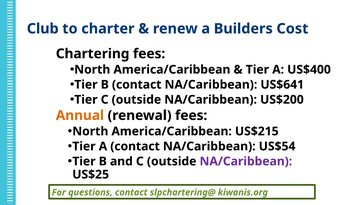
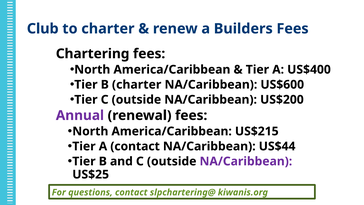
Builders Cost: Cost -> Fees (293, 29)
B contact: contact -> charter (137, 85)
US$641: US$641 -> US$600 (282, 85)
Annual colour: orange -> purple (80, 115)
US$54: US$54 -> US$44 (277, 146)
